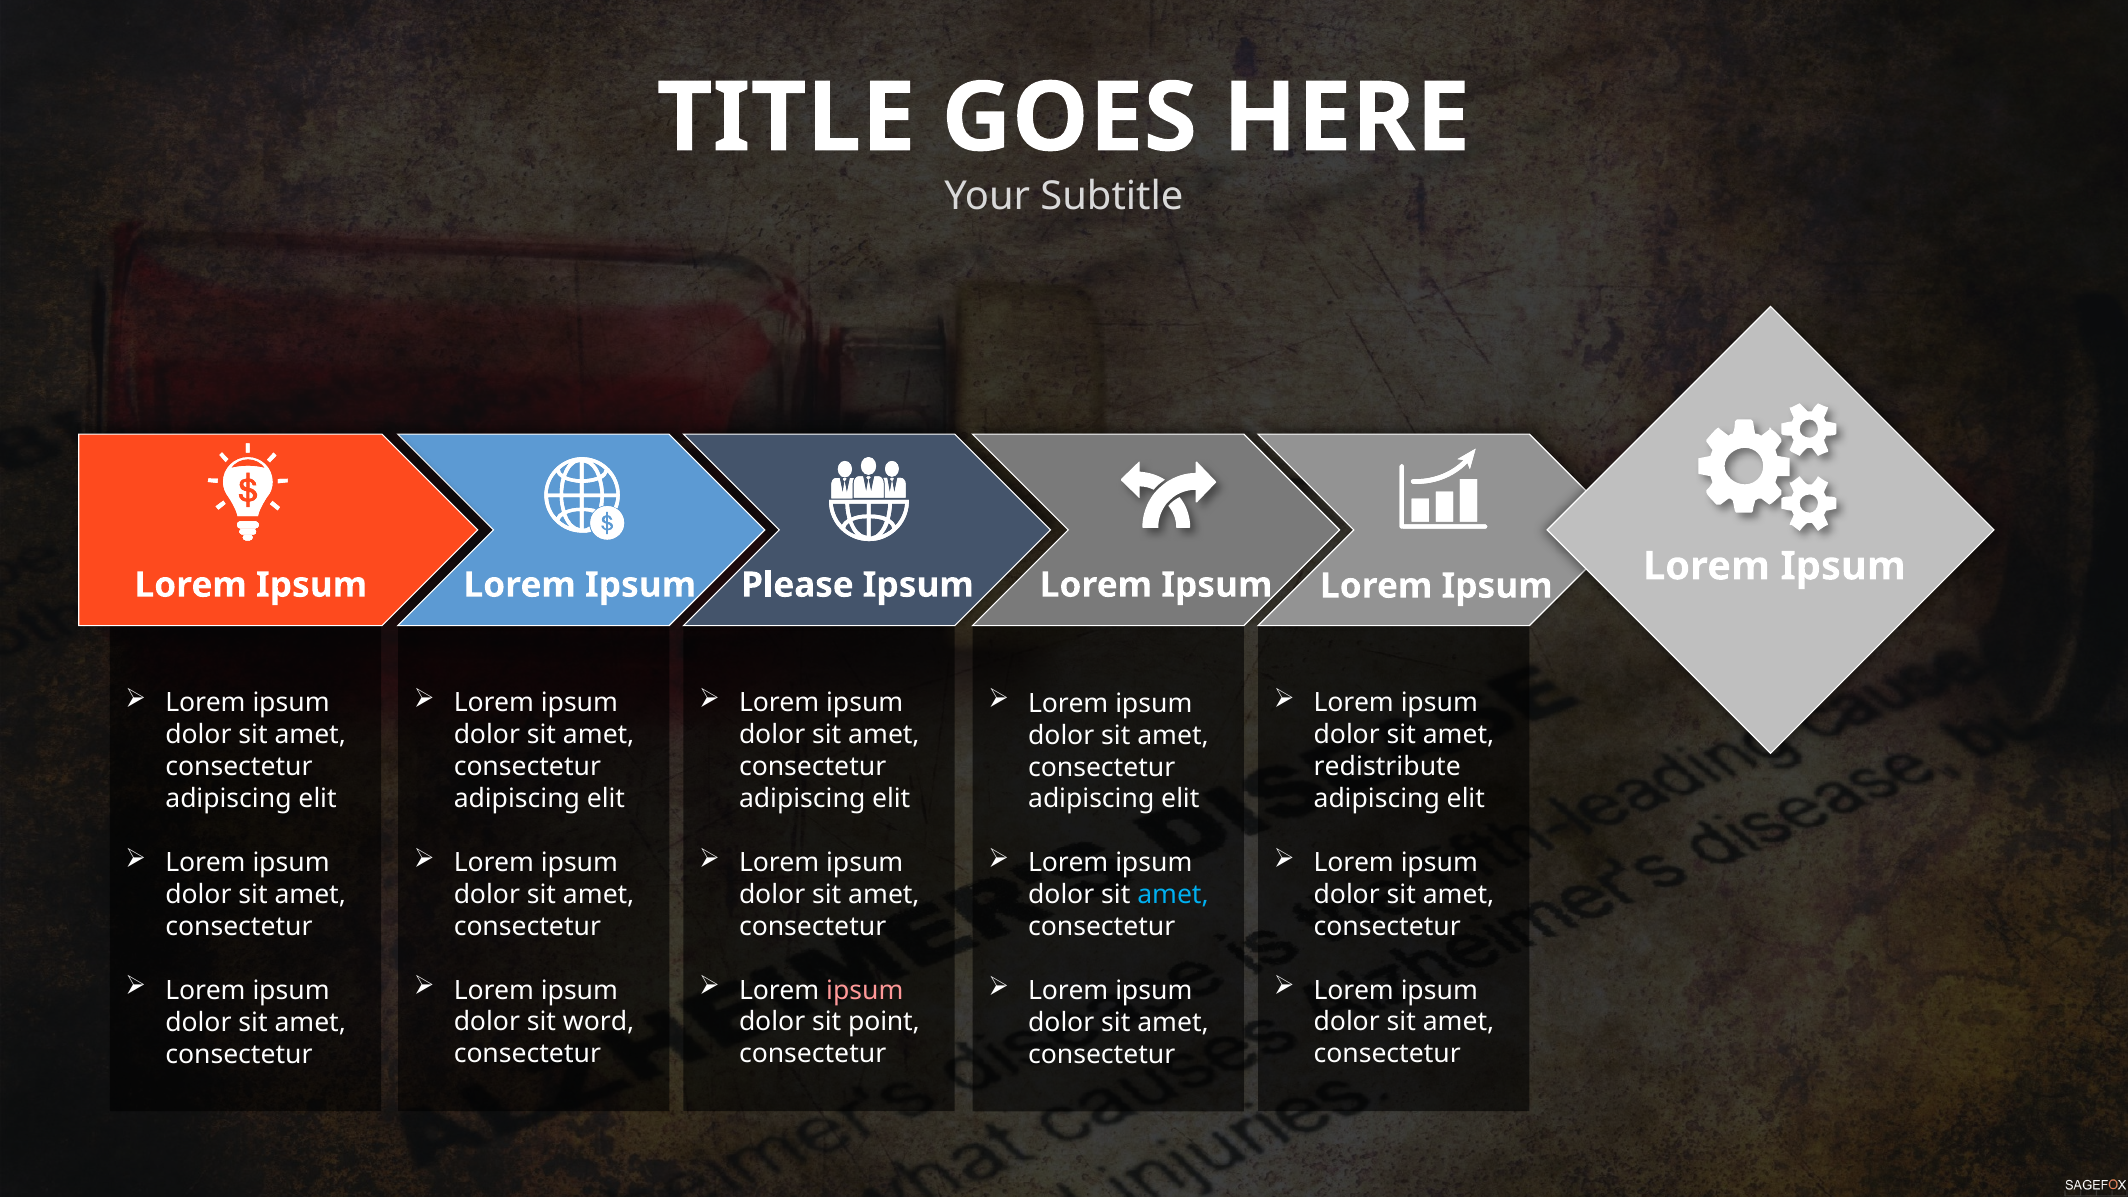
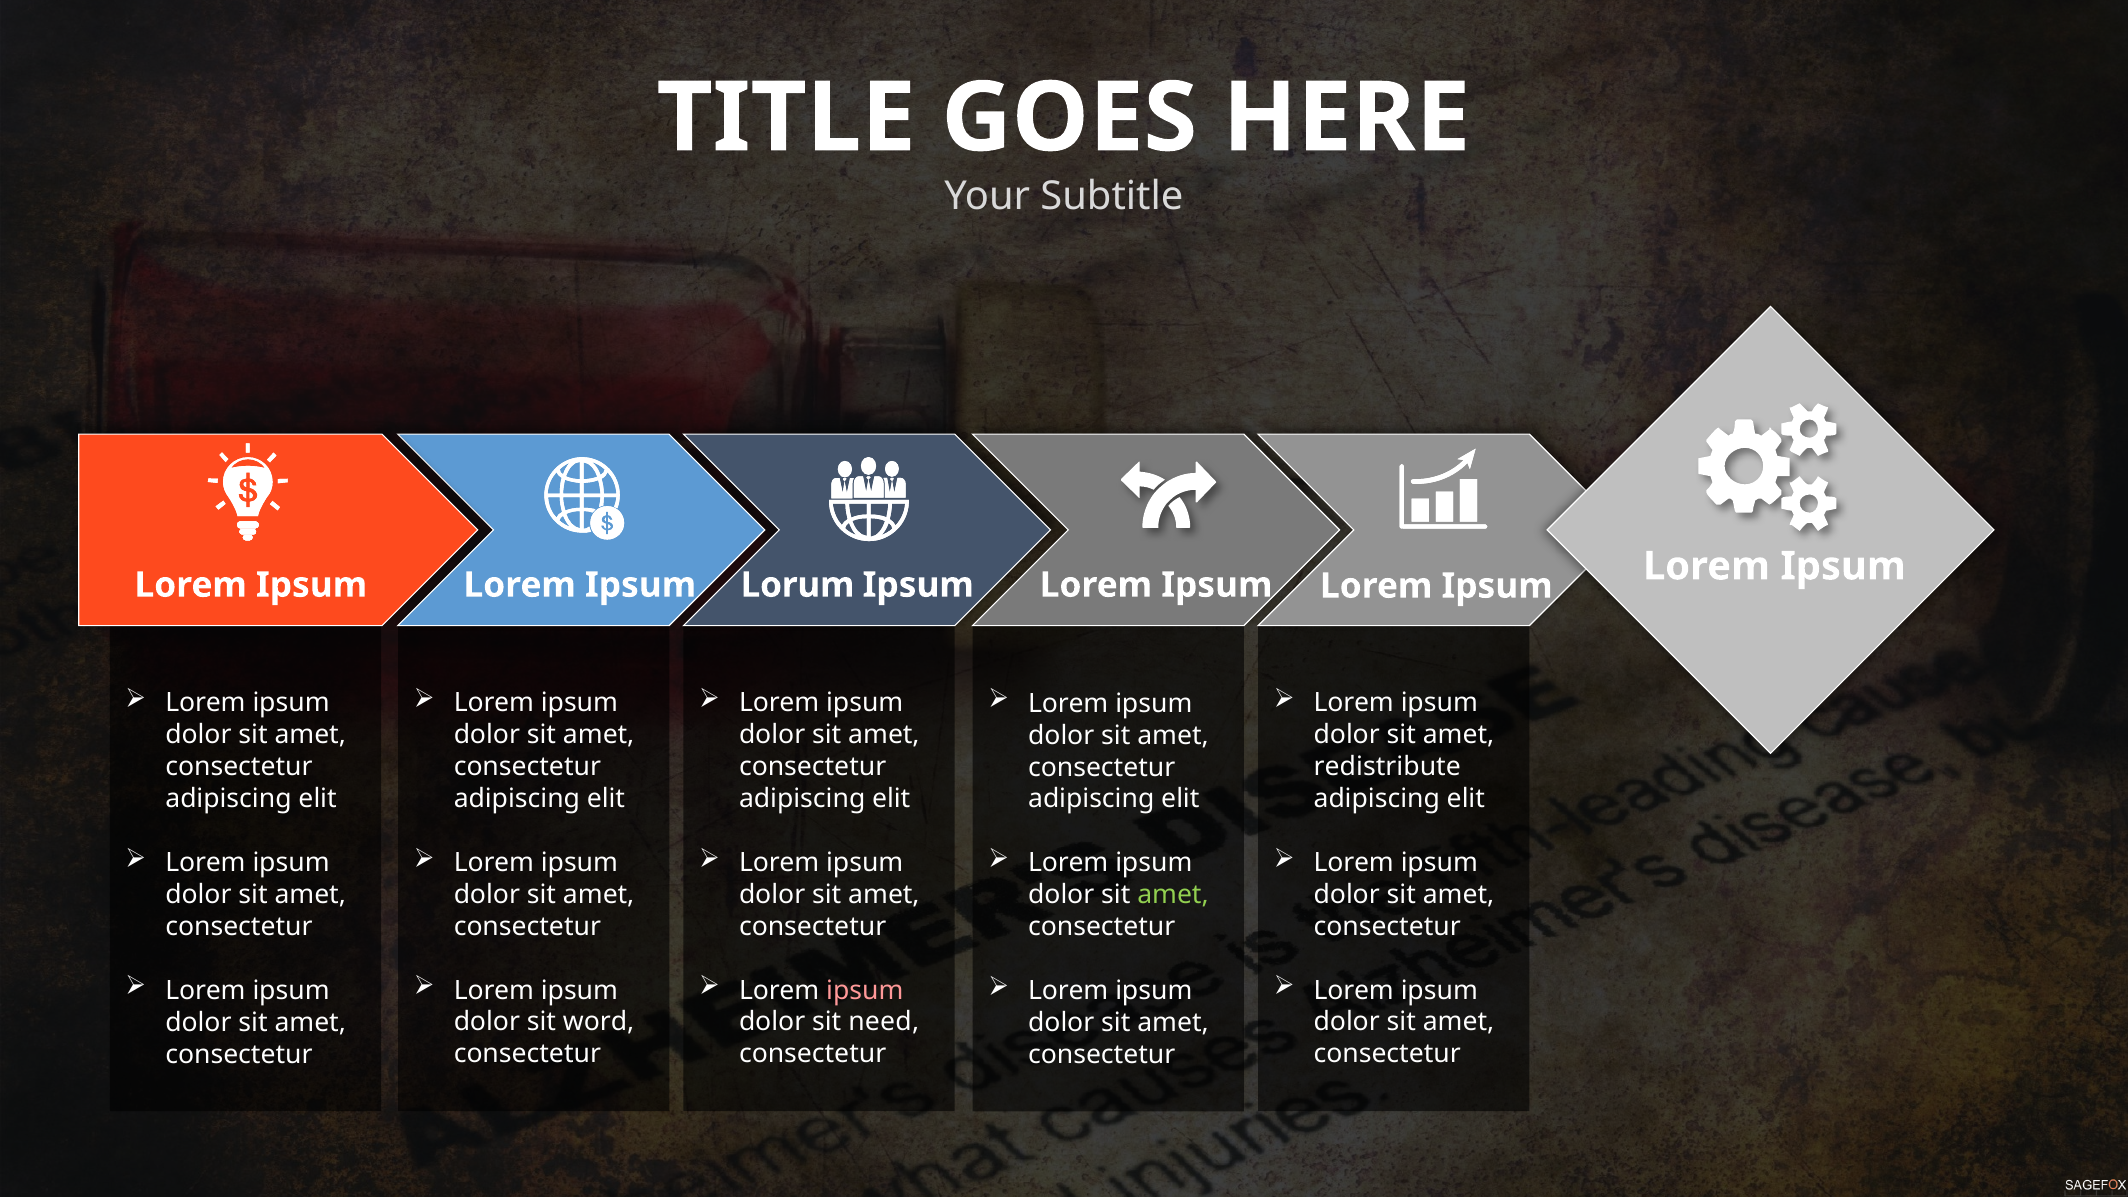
Please: Please -> Lorum (798, 585)
amet colour: light blue -> light green (1173, 895)
point: point -> need (884, 1022)
